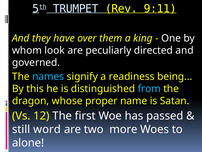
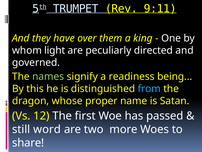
look: look -> light (55, 50)
names colour: light blue -> light green (48, 76)
alone: alone -> share (28, 142)
